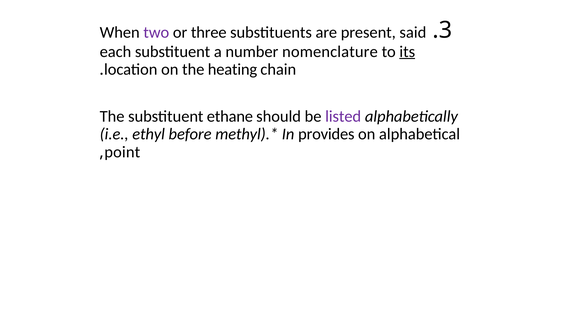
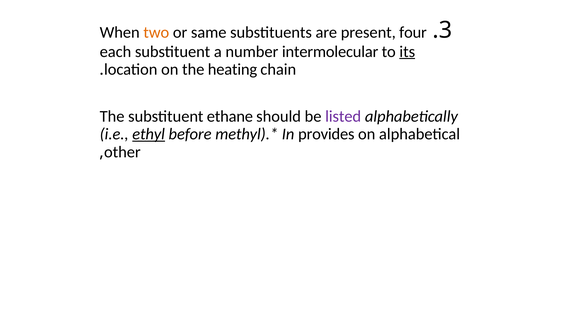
two colour: purple -> orange (156, 32)
three: three -> same (209, 32)
said: said -> four (413, 32)
nomenclature: nomenclature -> intermolecular (330, 52)
ethyl underline: none -> present (149, 134)
point: point -> other (122, 152)
